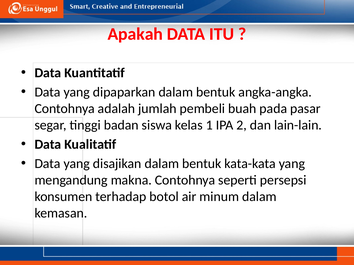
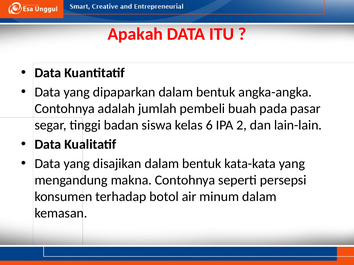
1: 1 -> 6 (209, 125)
